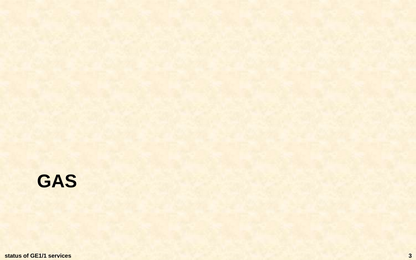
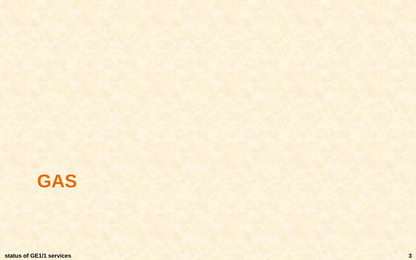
GAS colour: black -> orange (57, 182)
